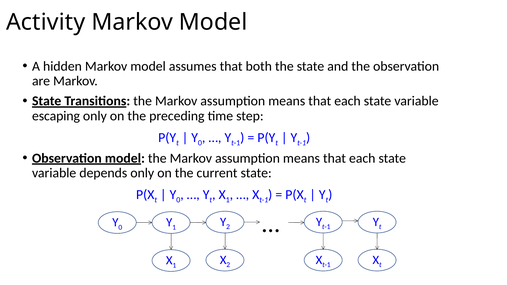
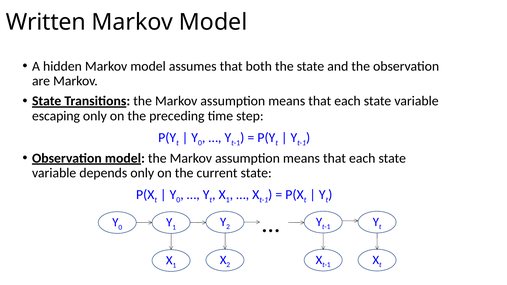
Activity: Activity -> Written (46, 22)
